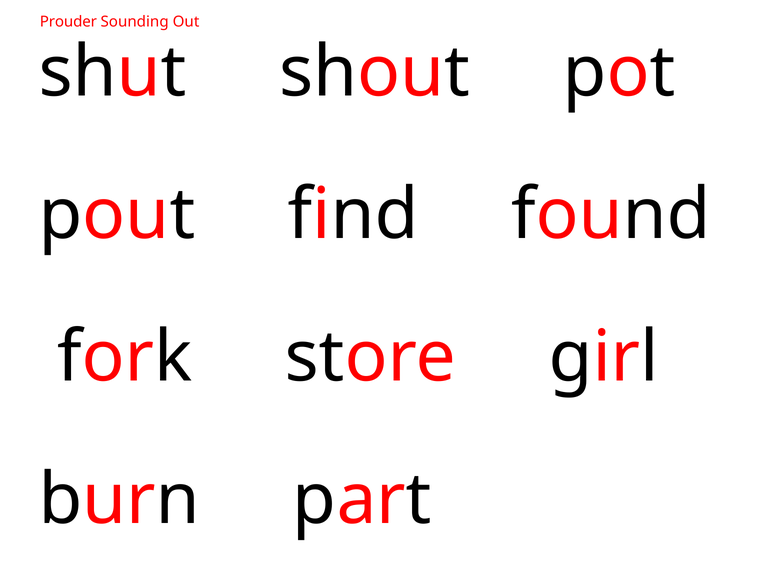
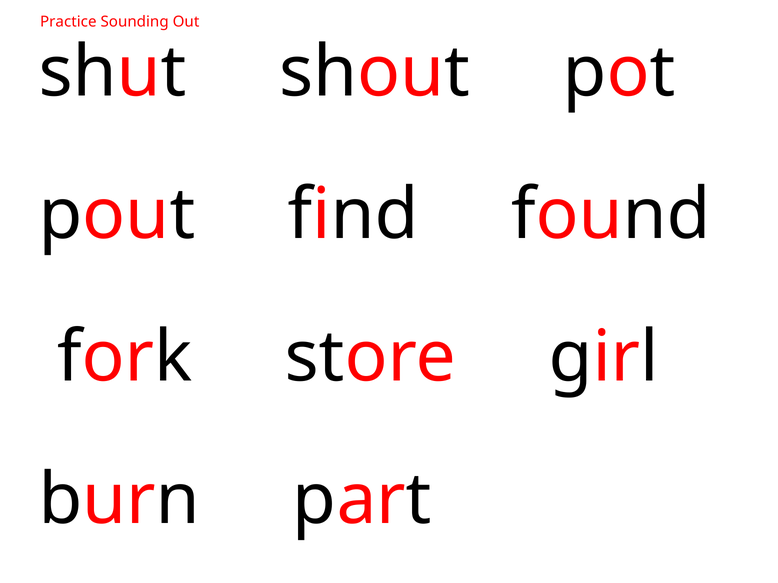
Prouder: Prouder -> Practice (68, 22)
